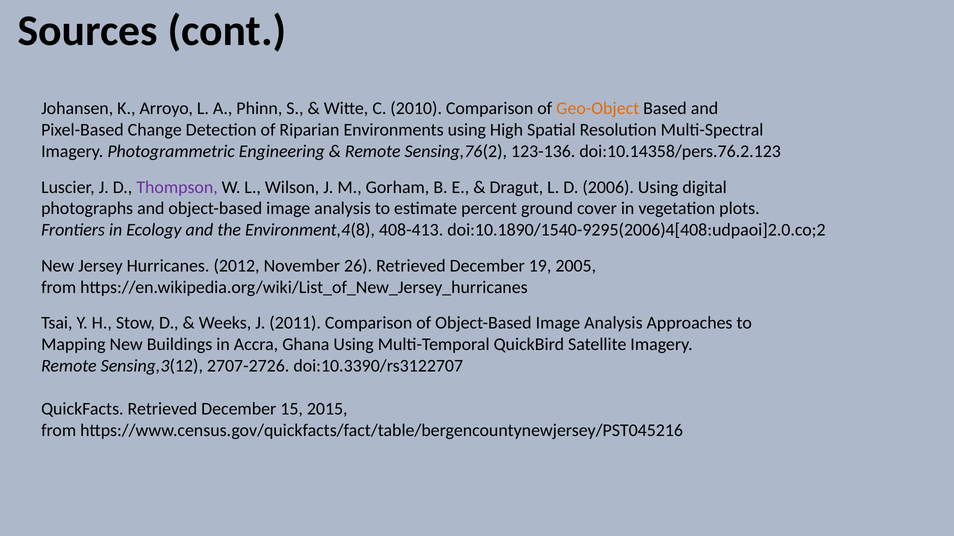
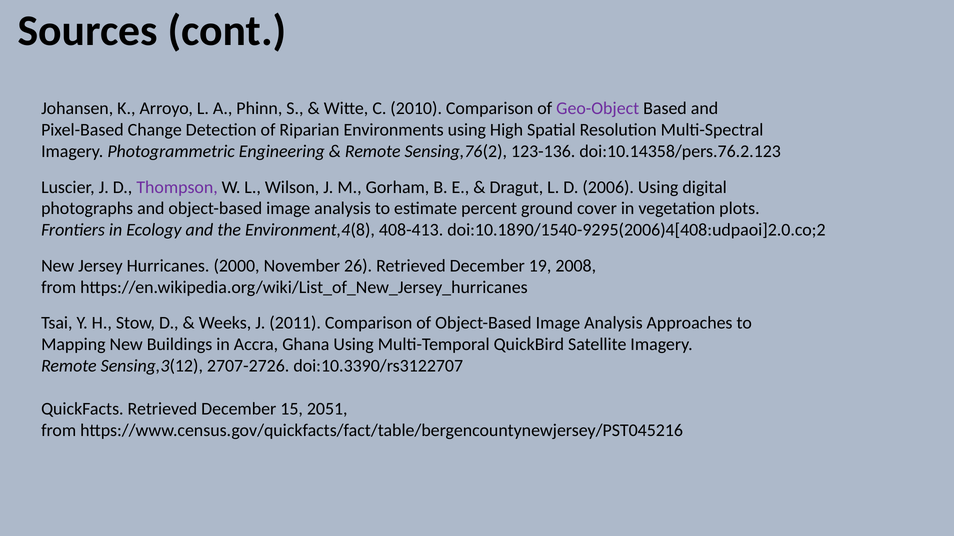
Geo-Object colour: orange -> purple (598, 109)
2012: 2012 -> 2000 (237, 266)
2005: 2005 -> 2008 (576, 266)
2015: 2015 -> 2051 (327, 409)
